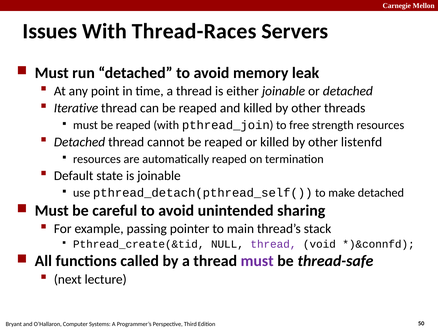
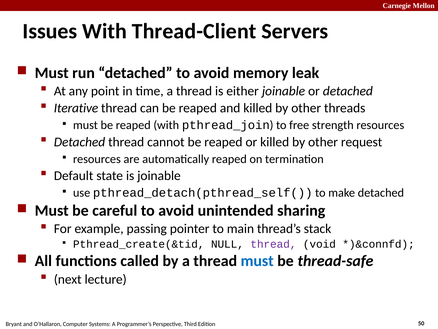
Thread-Races: Thread-Races -> Thread-Client (194, 31)
listenfd: listenfd -> request (362, 142)
must colour: purple -> blue (257, 261)
